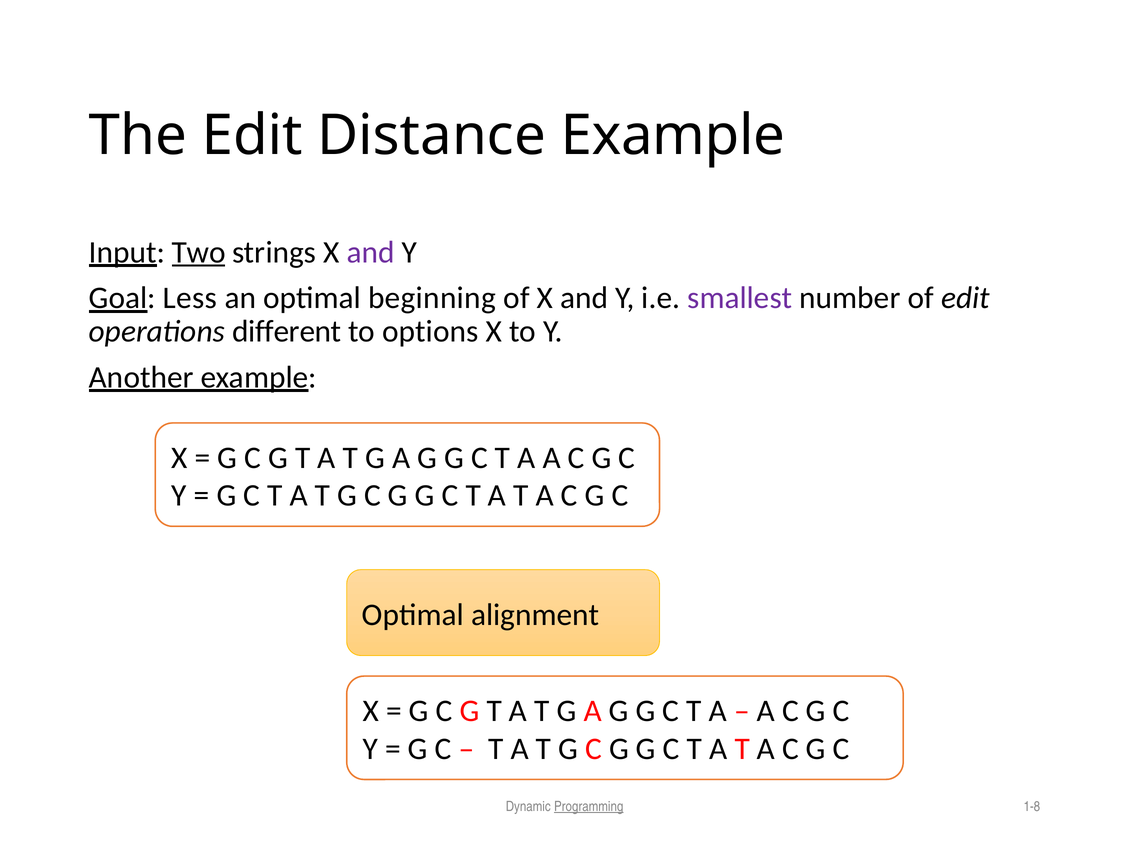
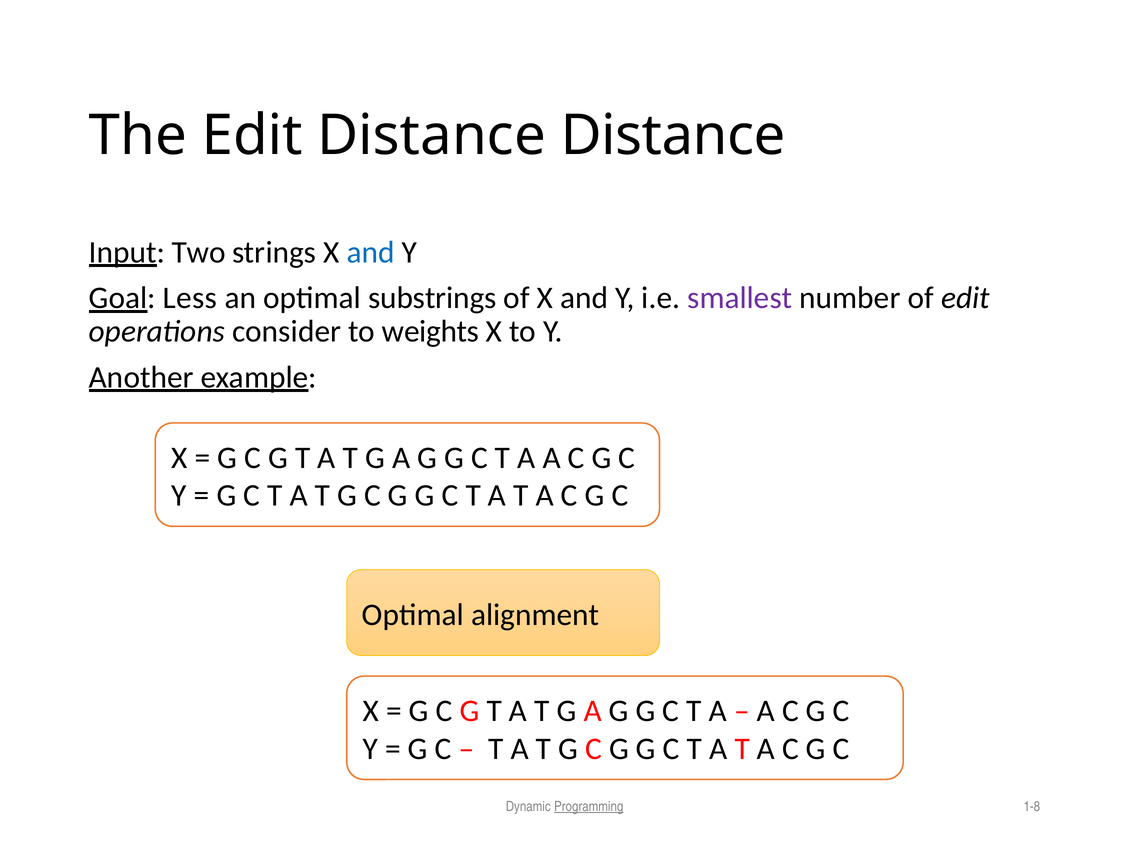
Distance Example: Example -> Distance (673, 136)
Two underline: present -> none (199, 252)
and colour: purple -> blue (371, 252)
beginning: beginning -> substrings (432, 298)
different: different -> consider (287, 332)
options: options -> weights (431, 332)
